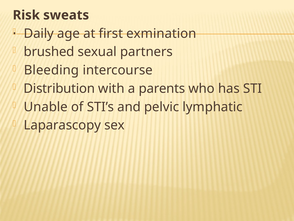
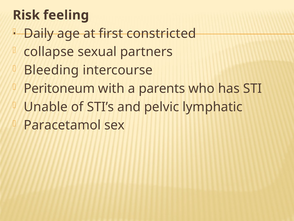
sweats: sweats -> feeling (66, 15)
exmination: exmination -> constricted (161, 33)
brushed: brushed -> collapse (49, 52)
Distribution: Distribution -> Peritoneum (59, 88)
Laparascopy: Laparascopy -> Paracetamol (62, 125)
